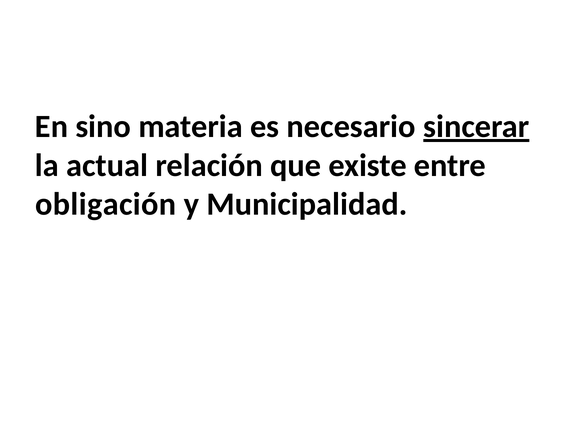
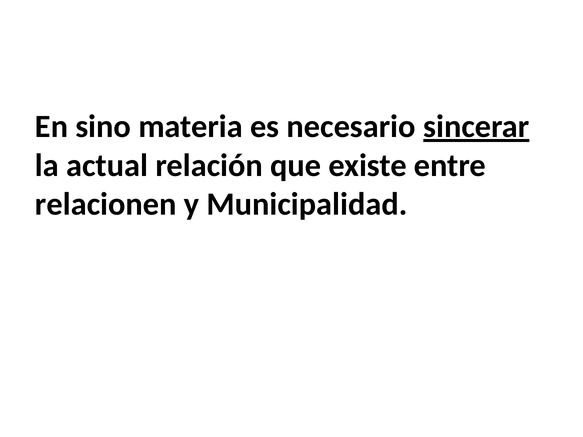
obligación: obligación -> relacionen (106, 204)
